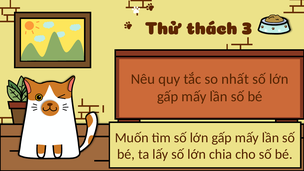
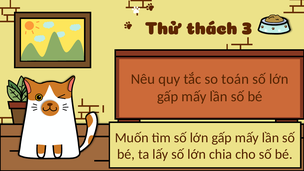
nhất: nhất -> toán (235, 79)
